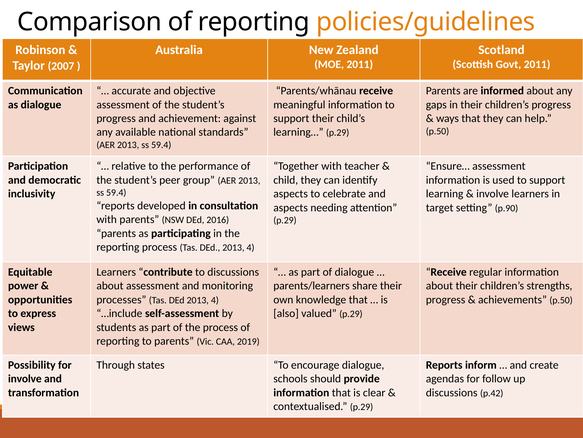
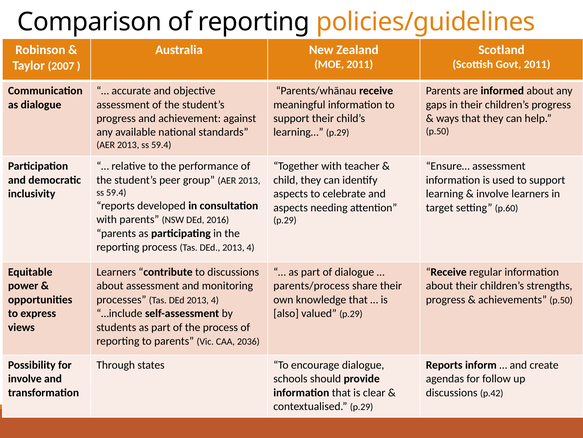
p.90: p.90 -> p.60 (506, 208)
parents/learners: parents/learners -> parents/process (311, 285)
2019: 2019 -> 2036 (248, 341)
